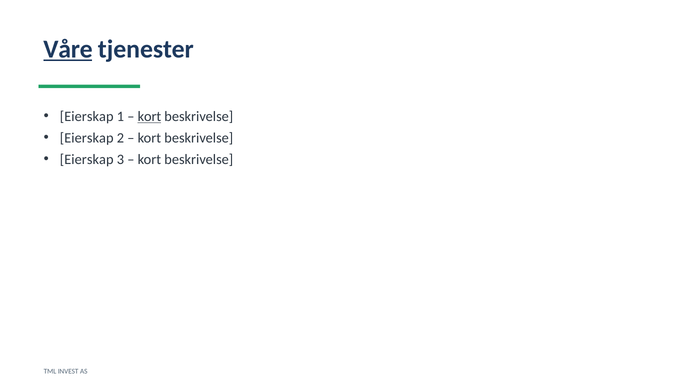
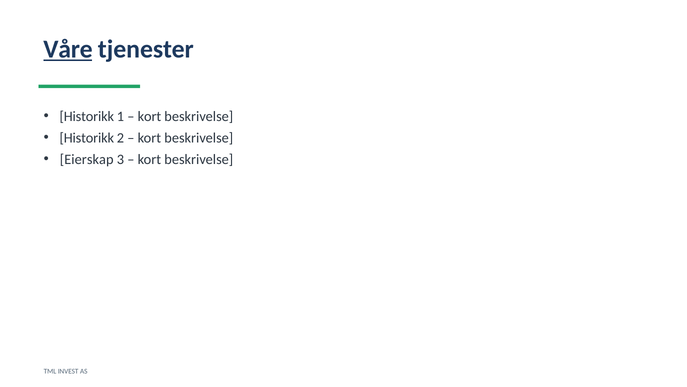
Eierskap: Eierskap -> Historikk (87, 116)
kort underline: present -> none (149, 116)
Eierskap: Eierskap -> Historikk (87, 138)
